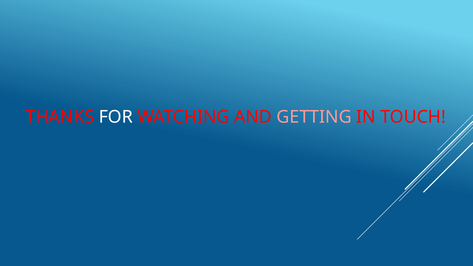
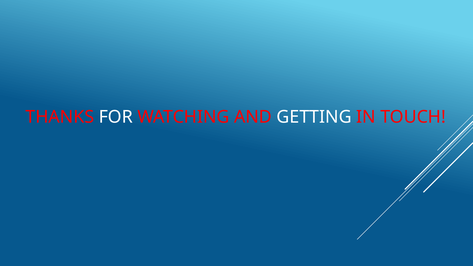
GETTING colour: pink -> white (314, 117)
